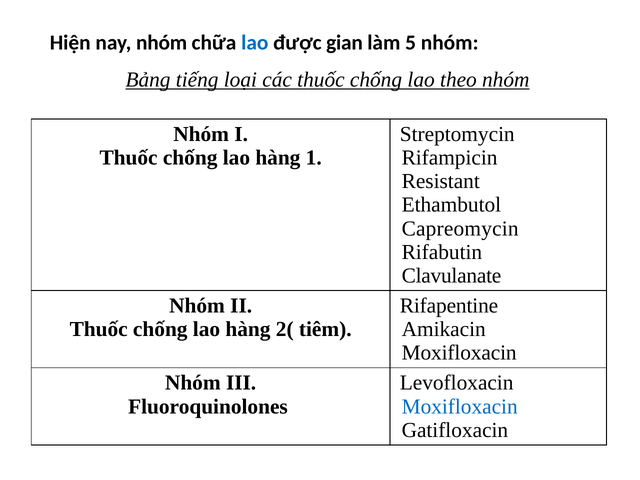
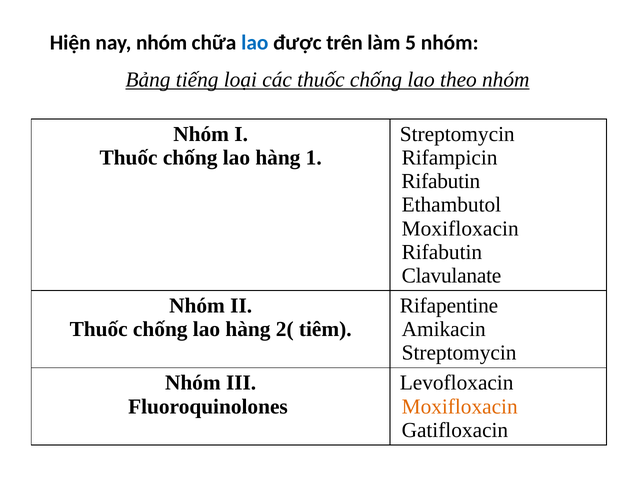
gian: gian -> trên (345, 43)
Resistant: Resistant -> Rifabutin (441, 181)
Capreomycin: Capreomycin -> Moxifloxacin (460, 229)
Moxifloxacin: Moxifloxacin -> Streptomycin (459, 353)
Moxifloxacin colour: blue -> orange (460, 406)
